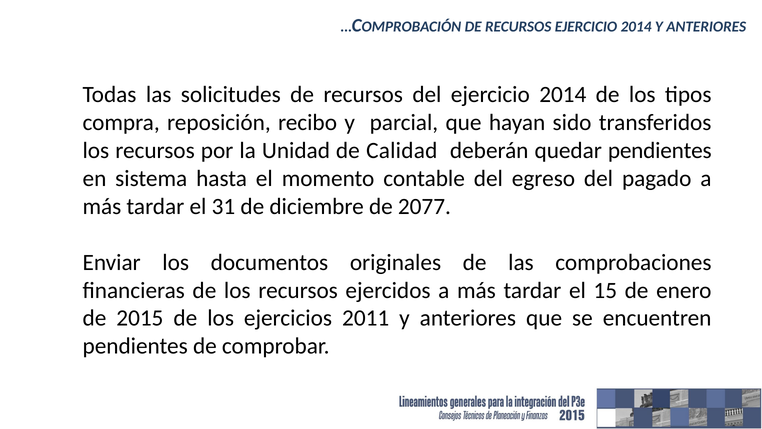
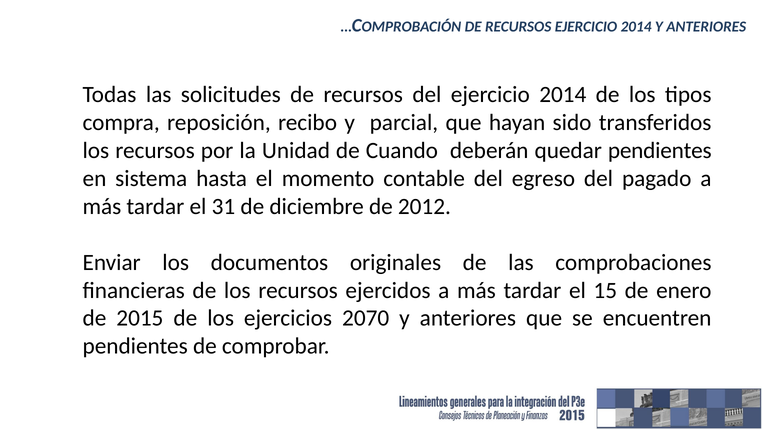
Calidad: Calidad -> Cuando (402, 150)
2077: 2077 -> 2012 (424, 206)
2011: 2011 -> 2070 (366, 318)
